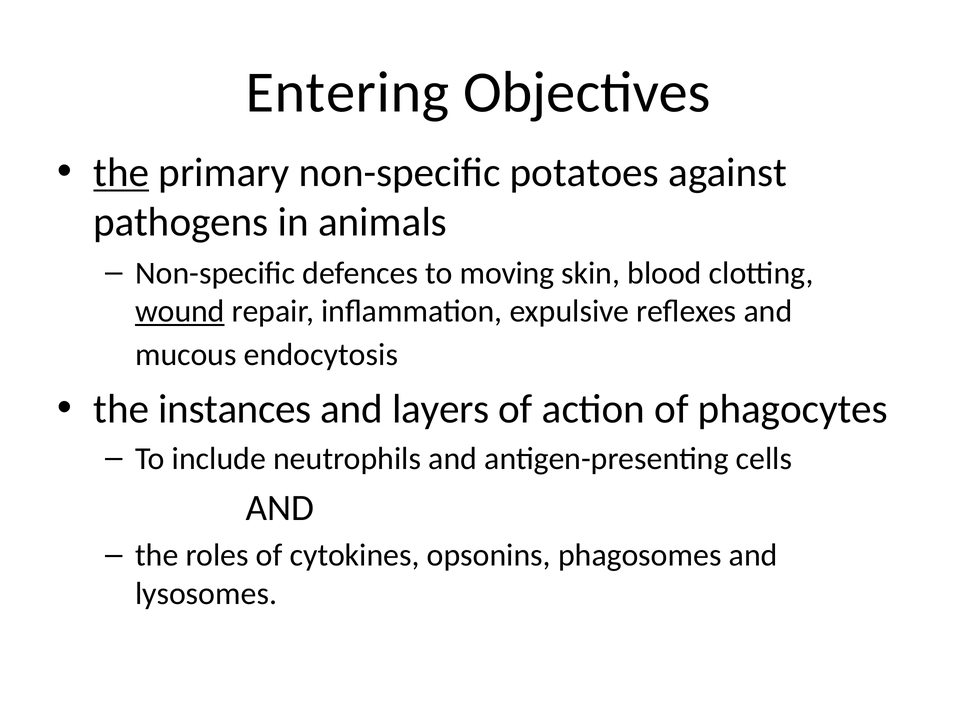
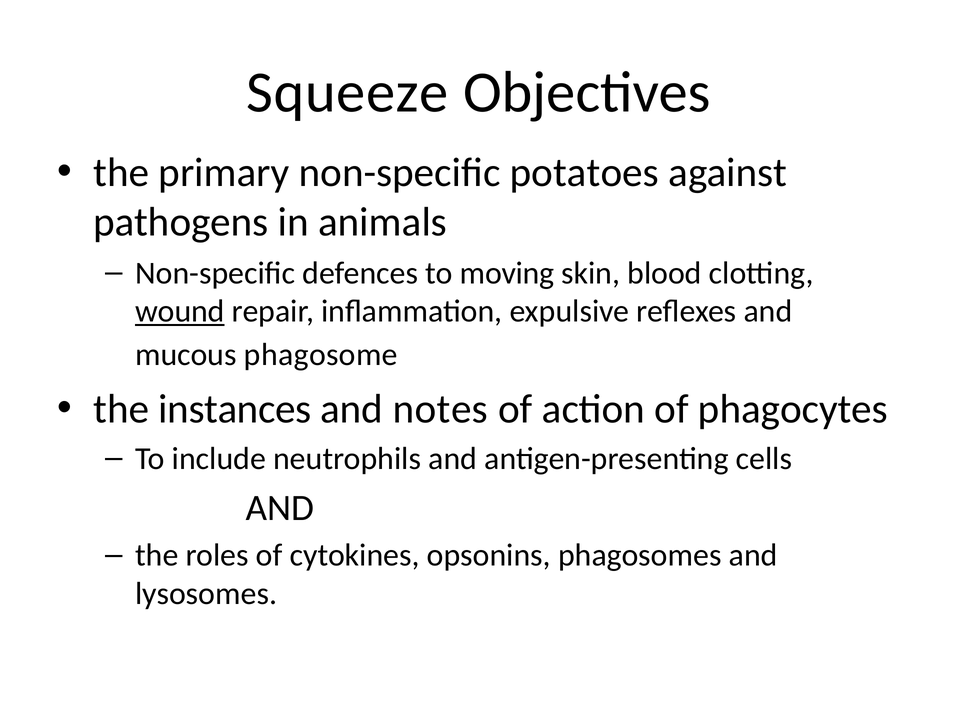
Entering: Entering -> Squeeze (347, 93)
the underline: present -> none (121, 173)
endocytosis: endocytosis -> phagosome (321, 355)
layers: layers -> notes (440, 409)
